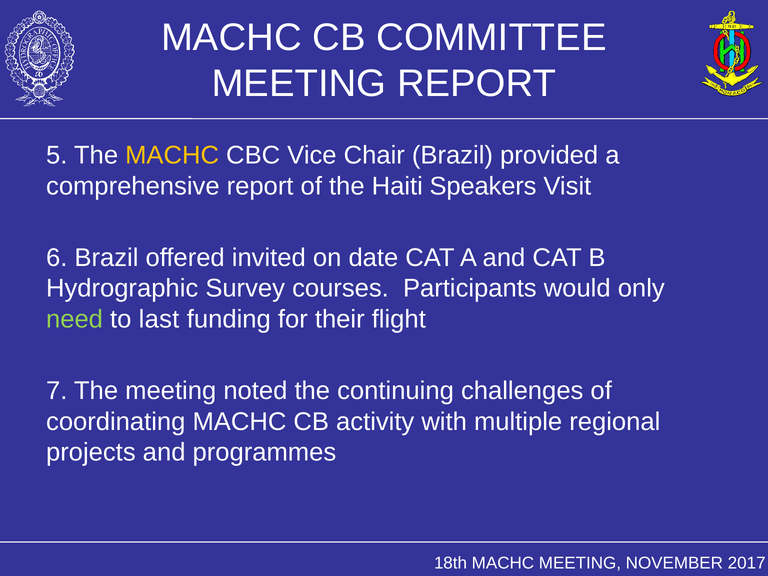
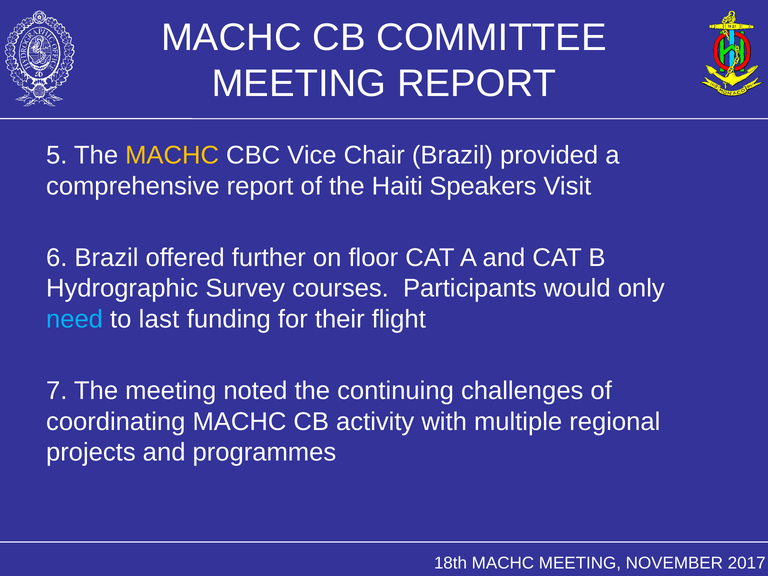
invited: invited -> further (269, 258)
date: date -> floor (373, 258)
need colour: light green -> light blue (75, 319)
